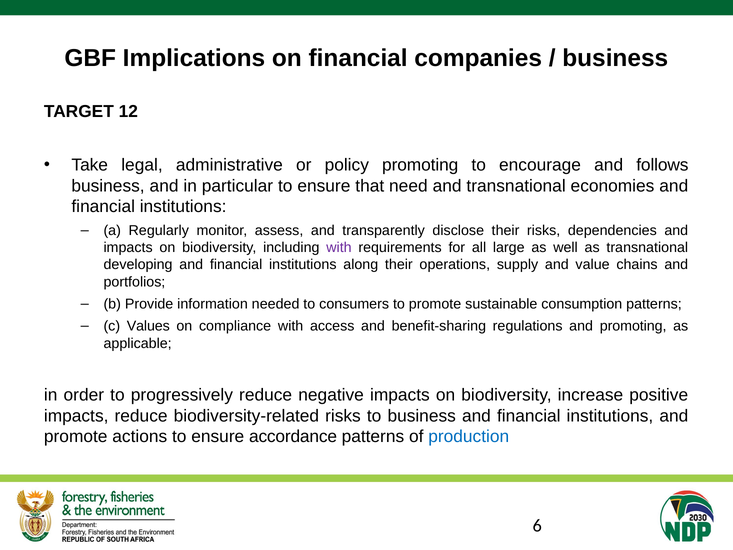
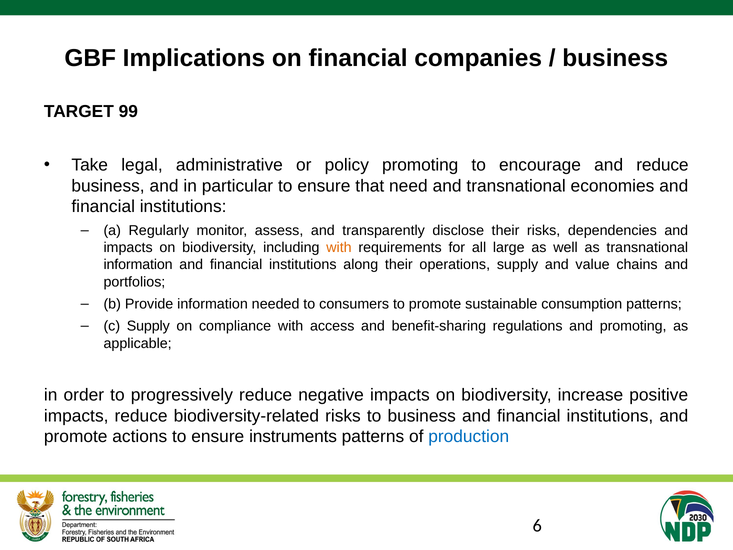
12: 12 -> 99 (128, 112)
and follows: follows -> reduce (662, 165)
with colour: purple -> orange (339, 248)
developing: developing -> information (138, 265)
c Values: Values -> Supply (148, 326)
accordance: accordance -> instruments (293, 437)
